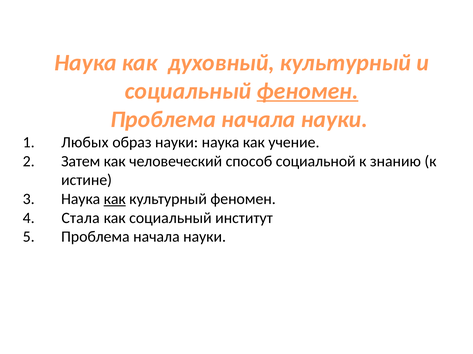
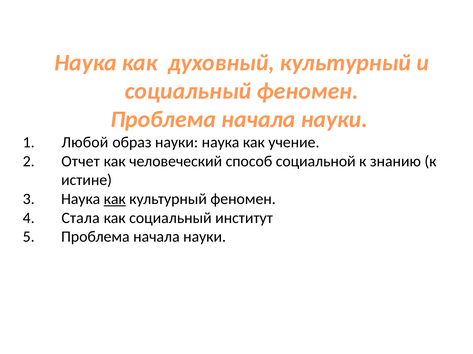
феномен underline: present -> none (308, 91)
Любых: Любых -> Любой (85, 143)
Затем: Затем -> Отчет (81, 162)
